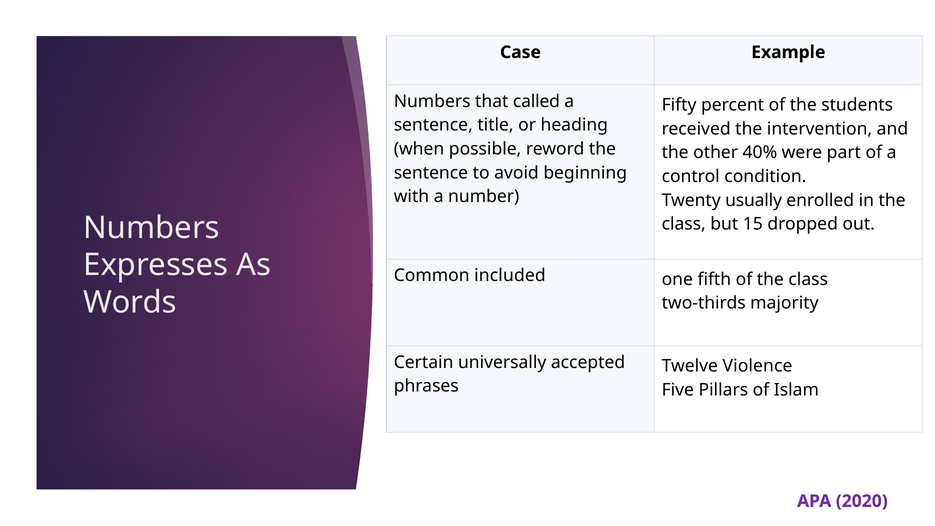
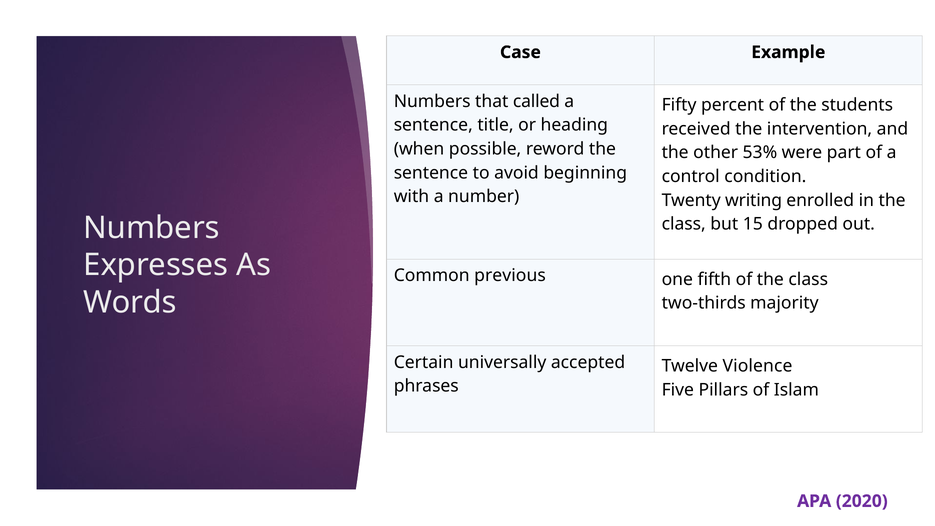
40%: 40% -> 53% (760, 153)
usually: usually -> writing (754, 200)
included: included -> previous (510, 276)
